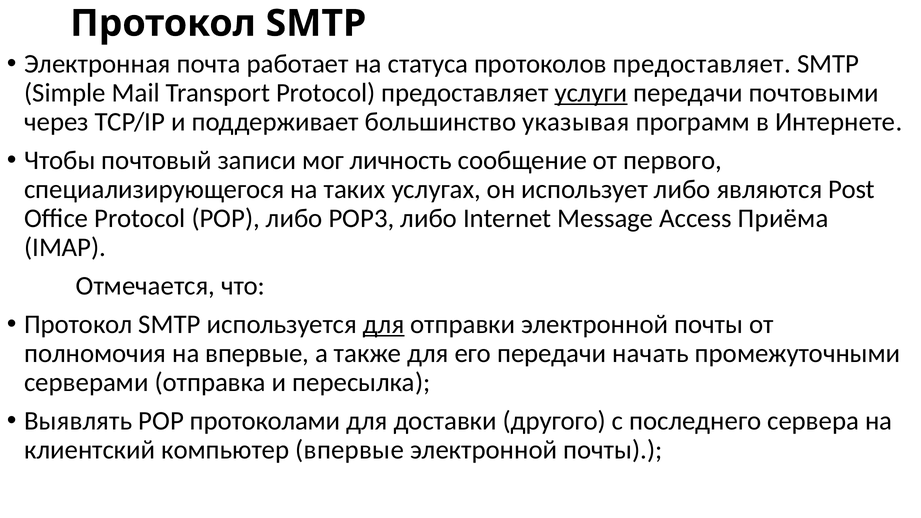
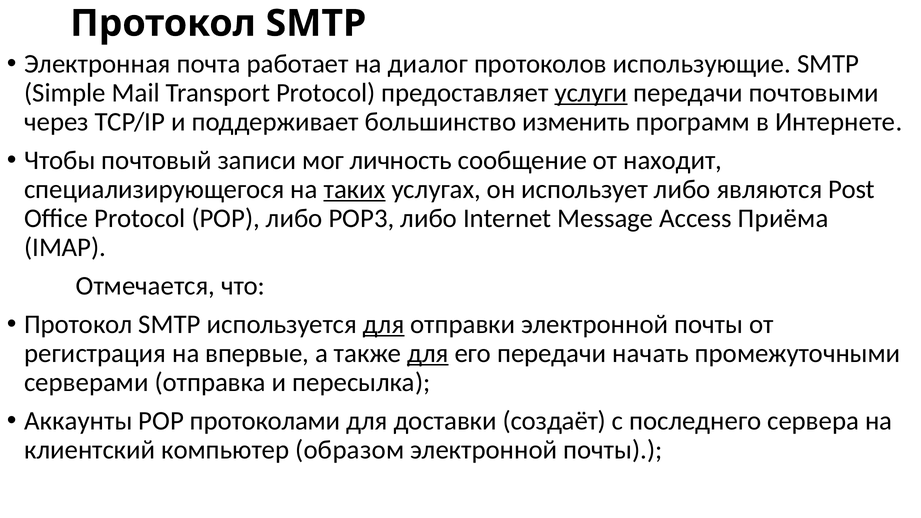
статуса: статуса -> диалог (428, 64)
протоколов предоставляет: предоставляет -> использующие (702, 64)
указывая: указывая -> изменить (576, 122)
первого: первого -> находит (673, 160)
таких underline: none -> present (355, 189)
полномочия: полномочия -> регистрация (95, 353)
для underline: none -> present (428, 353)
Выявлять: Выявлять -> Аккаунты (78, 421)
другого: другого -> создаёт (554, 421)
компьютер впервые: впервые -> образом (350, 450)
